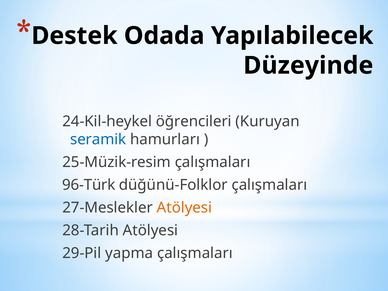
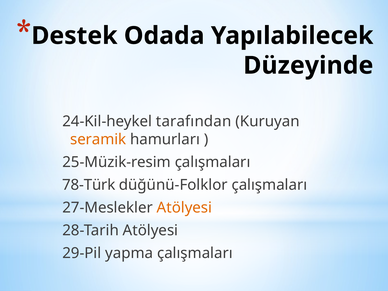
öğrencileri: öğrencileri -> tarafından (194, 121)
seramik colour: blue -> orange (98, 139)
96-Türk: 96-Türk -> 78-Türk (89, 185)
